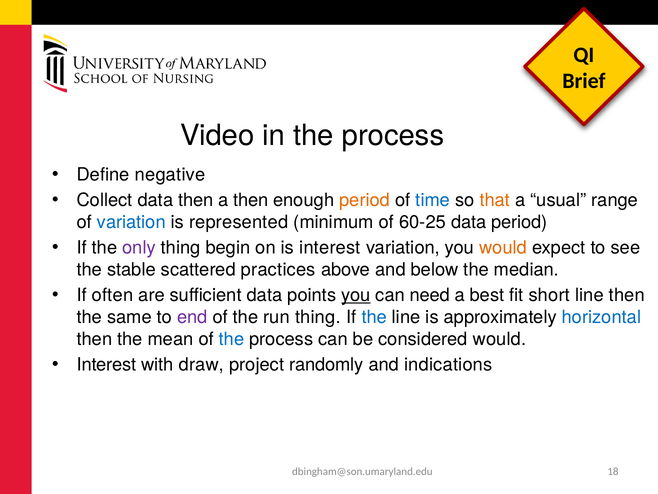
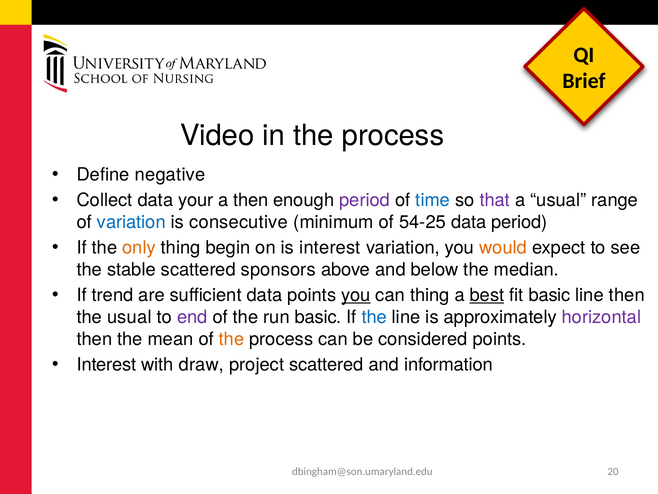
data then: then -> your (196, 200)
period colour: orange -> purple (365, 200)
that colour: orange -> purple (495, 200)
represented: represented -> consecutive (239, 222)
60-25: 60-25 -> 54-25 (423, 222)
only colour: purple -> orange (139, 247)
practices: practices -> sponsors (278, 269)
often: often -> trend (113, 295)
can need: need -> thing (430, 295)
best underline: none -> present (487, 295)
fit short: short -> basic (550, 295)
the same: same -> usual (129, 317)
run thing: thing -> basic (318, 317)
horizontal colour: blue -> purple (601, 317)
the colour: blue -> orange (232, 339)
considered would: would -> points (500, 339)
project randomly: randomly -> scattered (326, 364)
indications: indications -> information (449, 364)
18: 18 -> 20 (613, 471)
